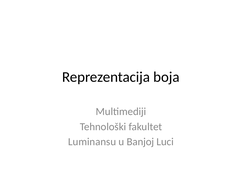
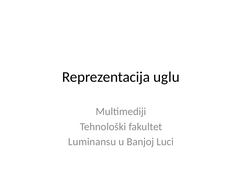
boja: boja -> uglu (166, 77)
